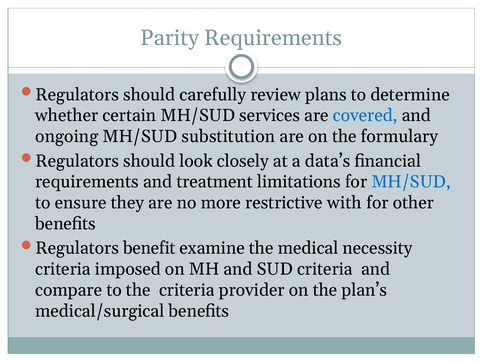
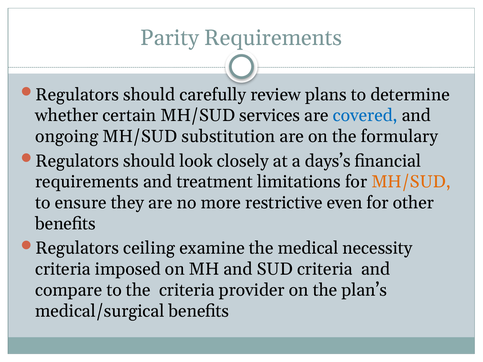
data’s: data’s -> days’s (328, 161)
MH/SUD colour: blue -> orange (411, 182)
with: with -> even (345, 203)
benefit: benefit -> ceiling (149, 248)
